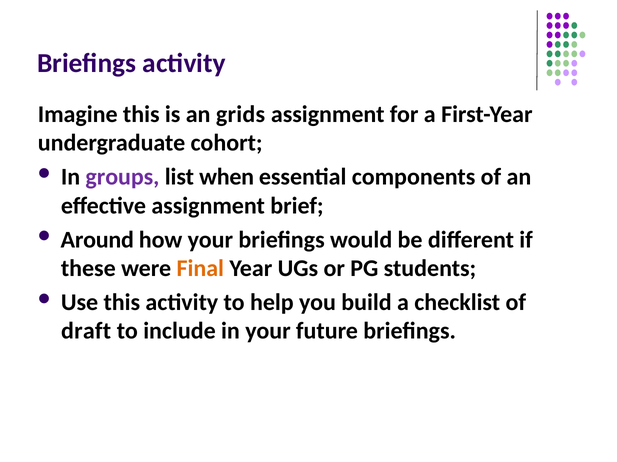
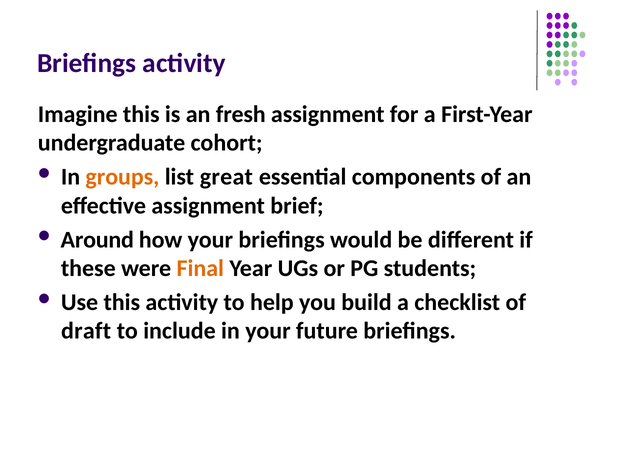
grids: grids -> fresh (241, 115)
groups colour: purple -> orange (122, 177)
when: when -> great (226, 177)
